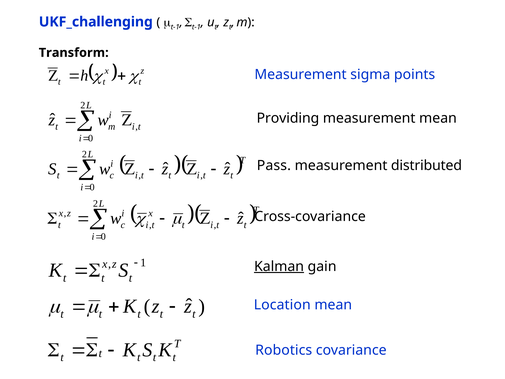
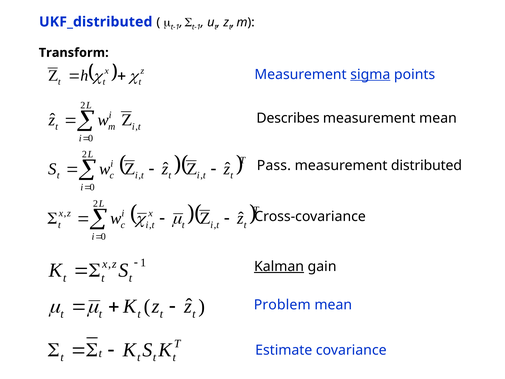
UKF_challenging: UKF_challenging -> UKF_distributed (96, 22)
sigma underline: none -> present (370, 74)
Providing: Providing -> Describes (288, 118)
Location: Location -> Problem (282, 305)
Robotics: Robotics -> Estimate (284, 350)
